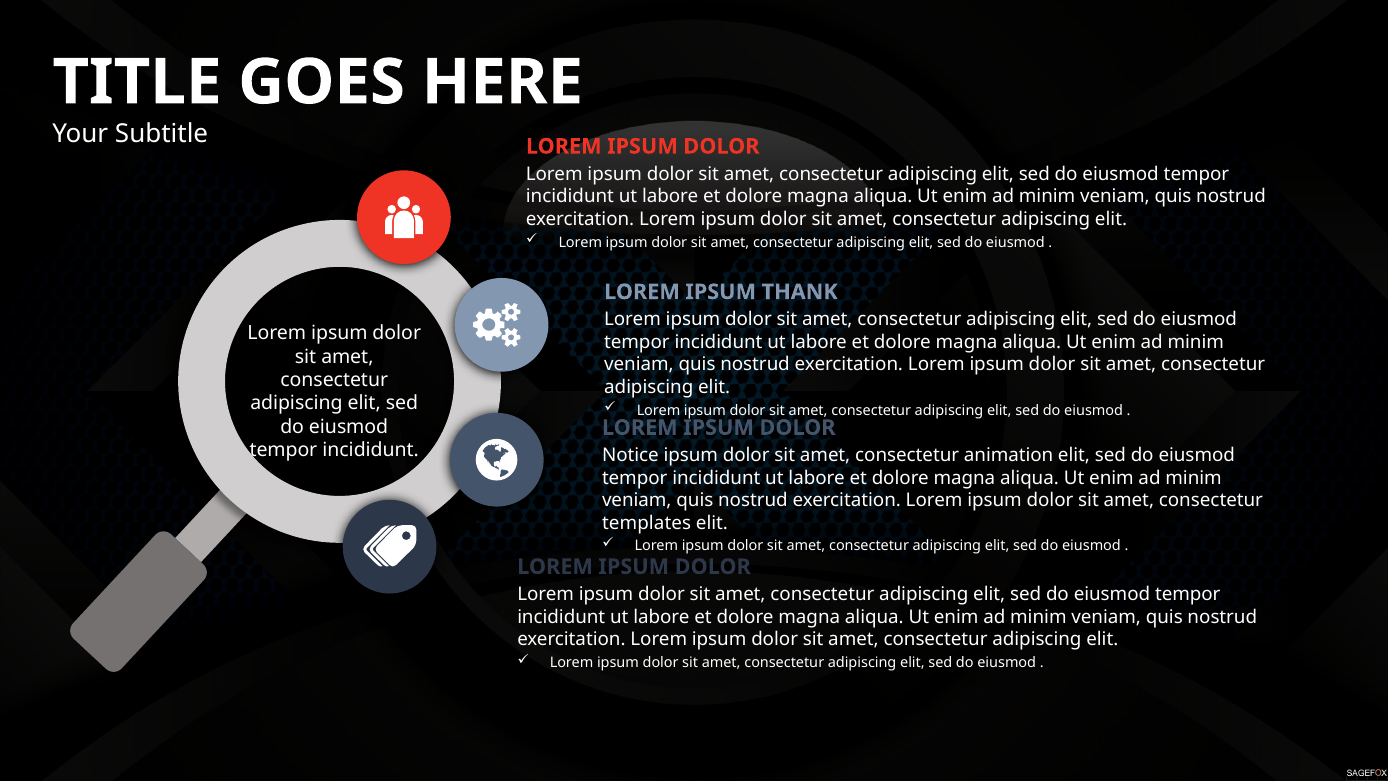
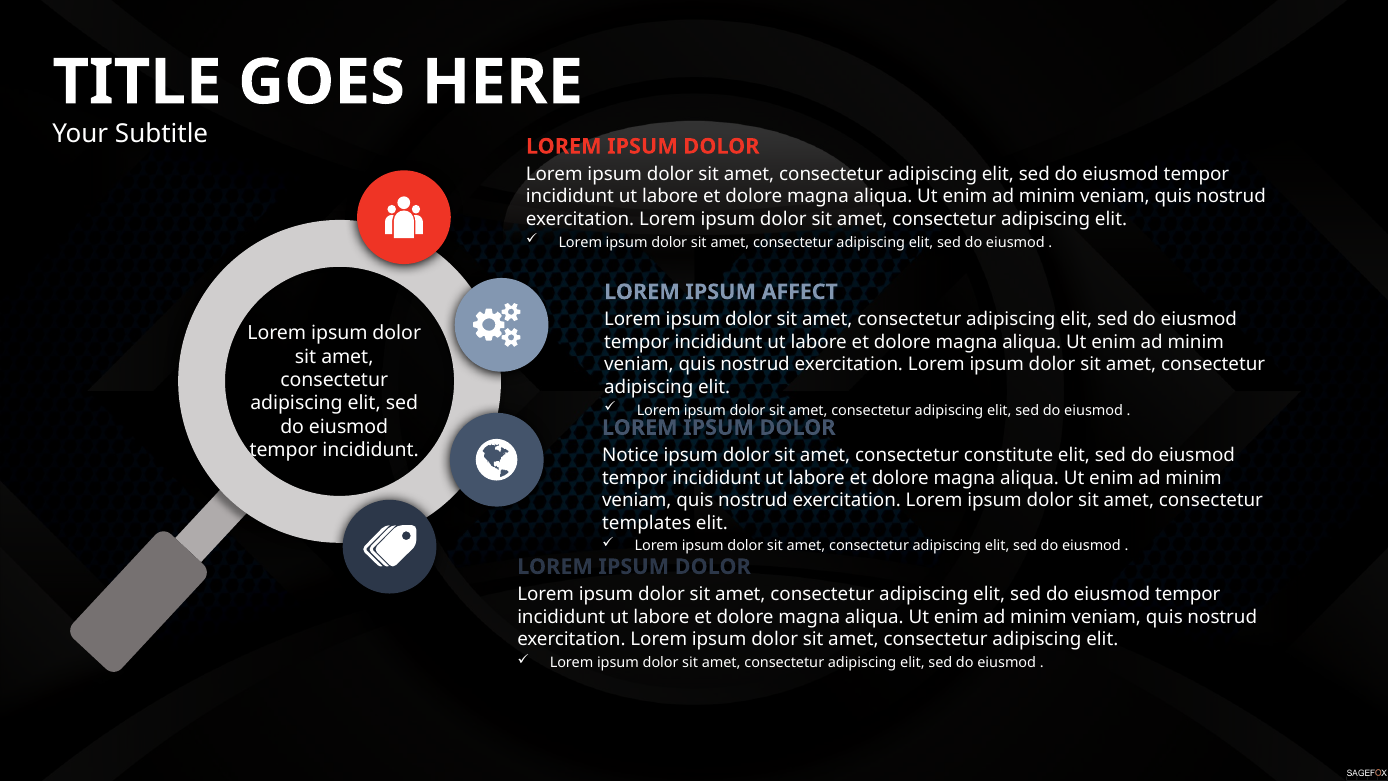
THANK: THANK -> AFFECT (800, 292)
animation: animation -> constitute (1009, 455)
